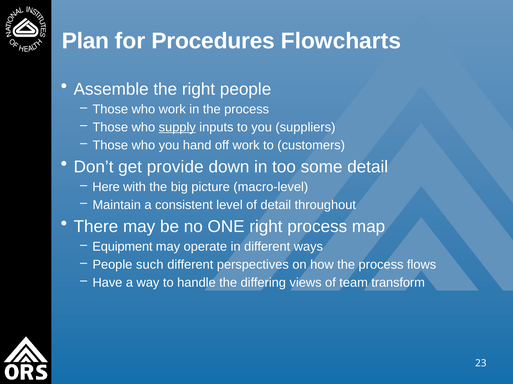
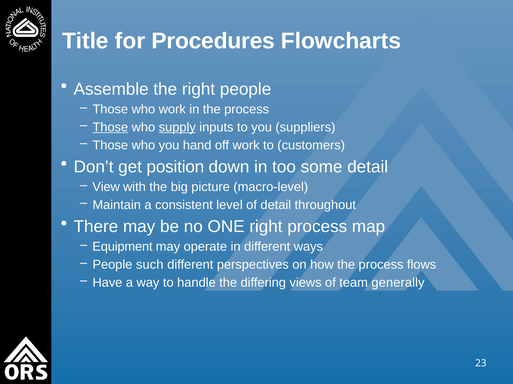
Plan: Plan -> Title (85, 41)
Those underline: none -> present (110, 127)
provide: provide -> position (175, 167)
Here: Here -> View (106, 187)
transform: transform -> generally (398, 283)
